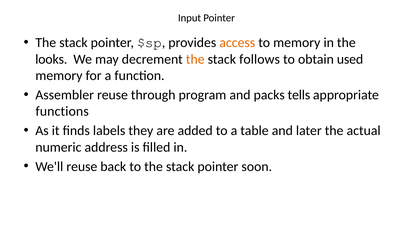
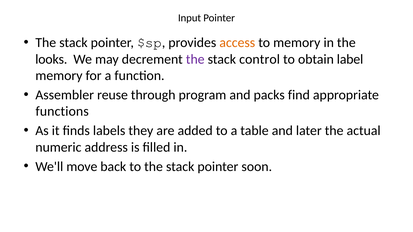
the colour: orange -> purple (195, 59)
follows: follows -> control (260, 59)
used: used -> label (350, 59)
tells: tells -> find (299, 95)
We'll reuse: reuse -> move (82, 167)
